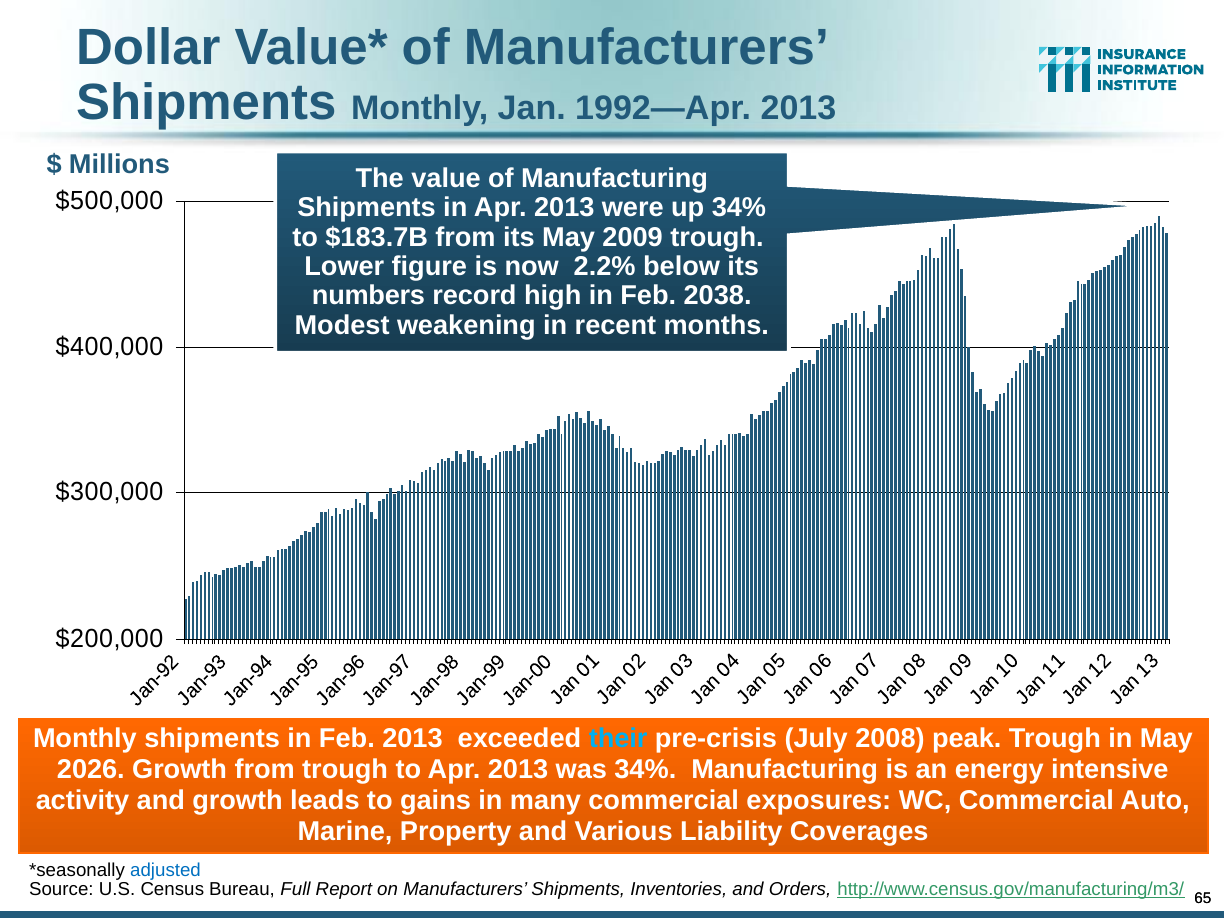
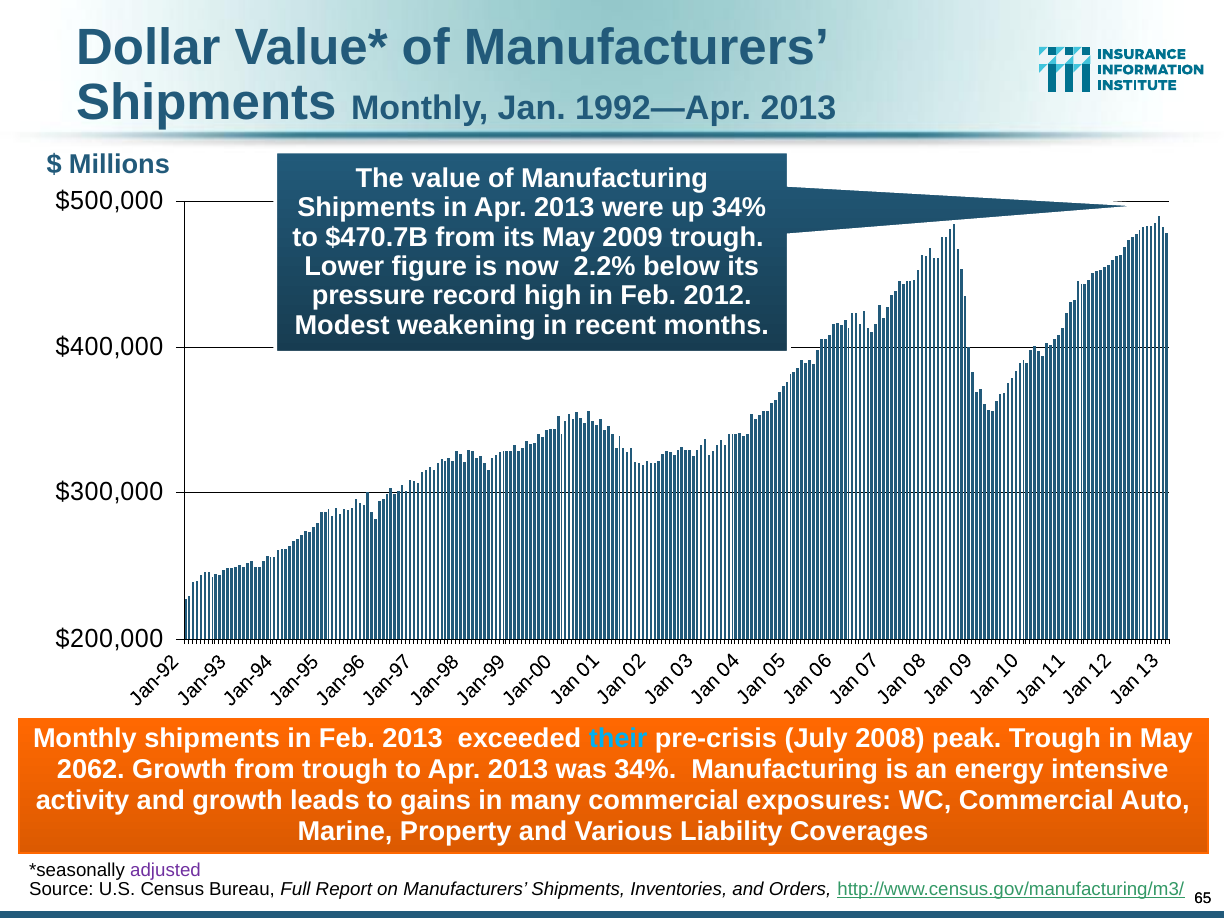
$183.7B: $183.7B -> $470.7B (377, 237)
numbers: numbers -> pressure (368, 296)
2038: 2038 -> 2012 (718, 296)
2026: 2026 -> 2062 (91, 769)
adjusted colour: blue -> purple (166, 871)
